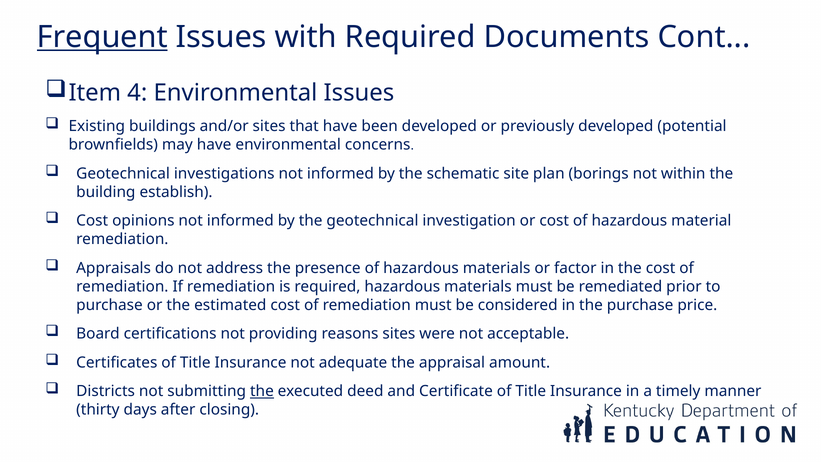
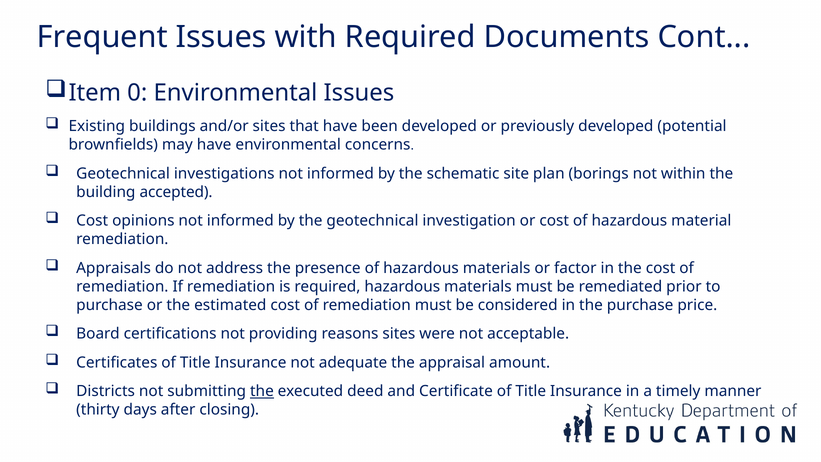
Frequent underline: present -> none (102, 37)
4: 4 -> 0 (137, 93)
establish: establish -> accepted (176, 192)
